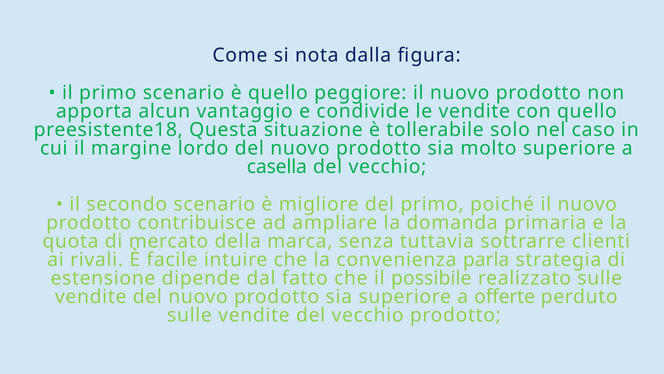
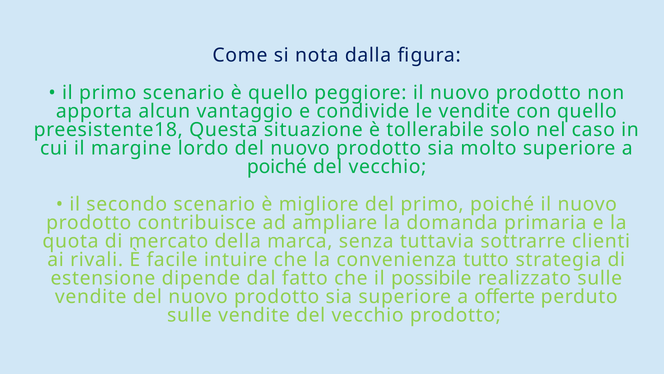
casella: casella -> poiché (277, 167)
parla: parla -> tutto (486, 260)
